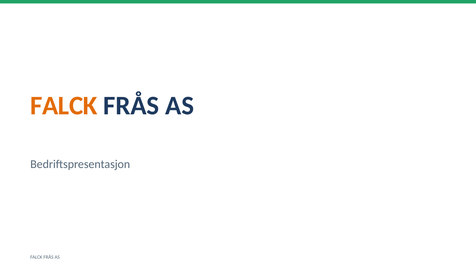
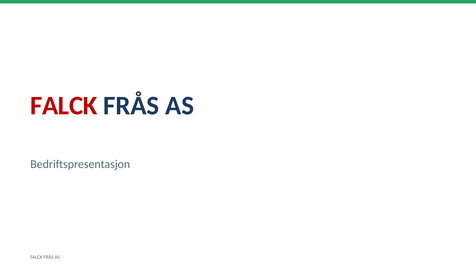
FALCK colour: orange -> red (64, 106)
